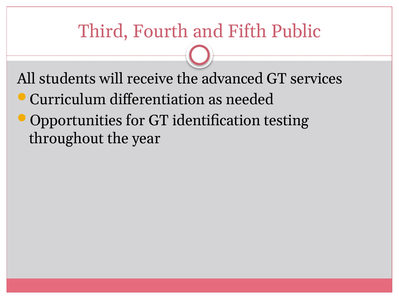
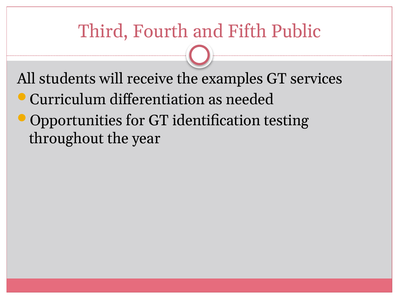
advanced: advanced -> examples (232, 79)
